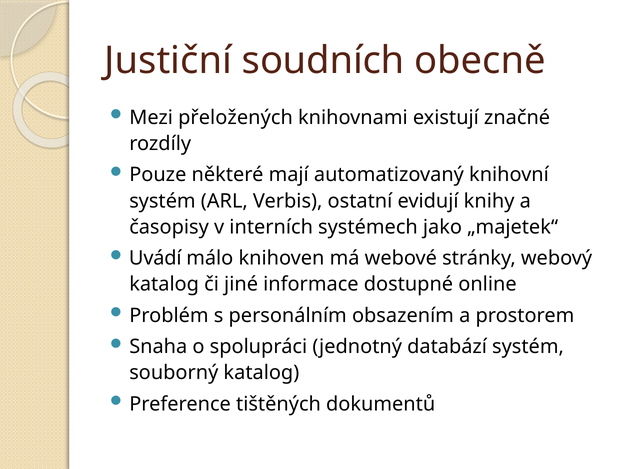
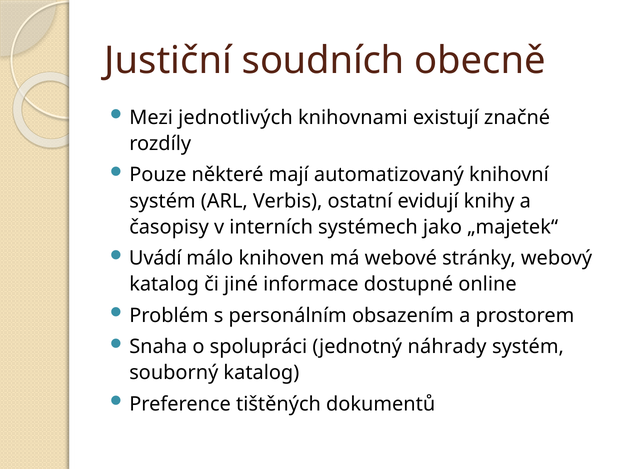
přeložených: přeložených -> jednotlivých (235, 118)
databází: databází -> náhrady (447, 347)
